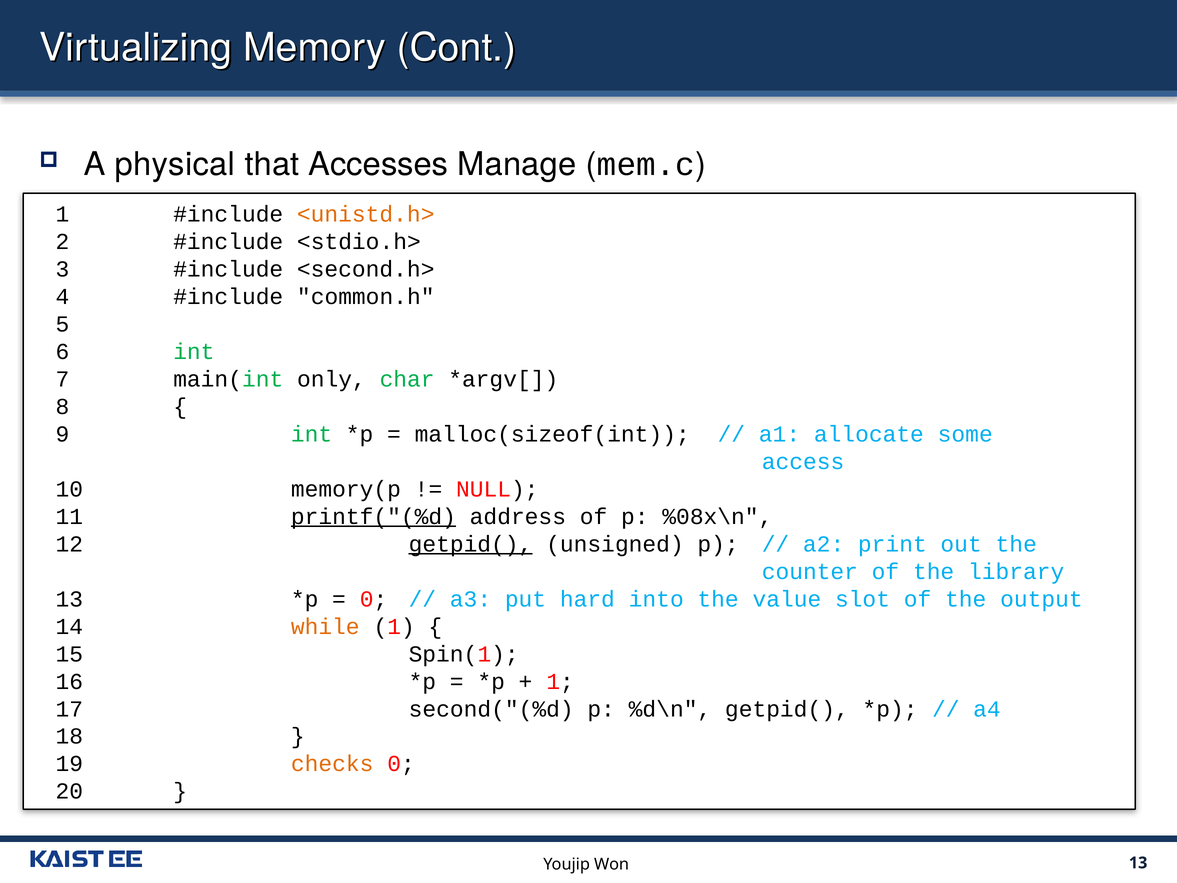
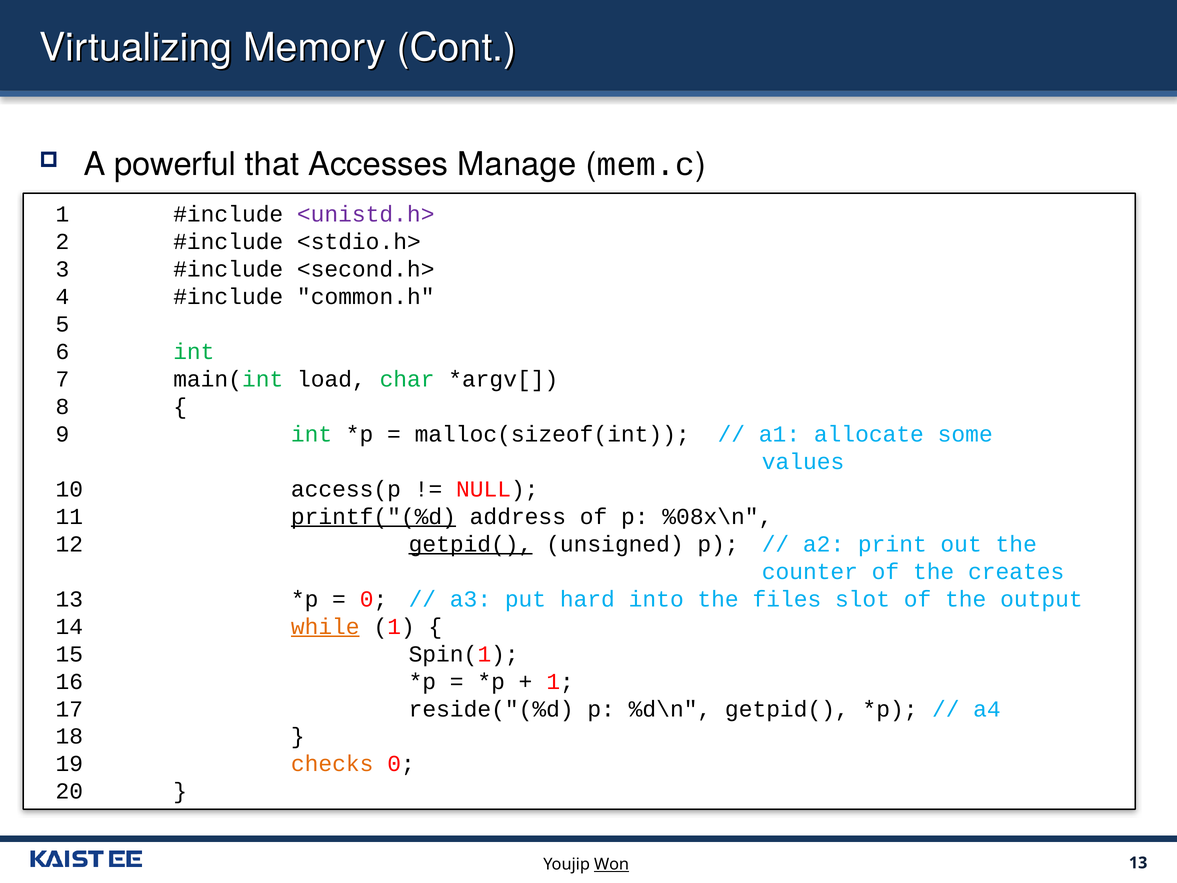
physical: physical -> powerful (175, 164)
<unistd.h> colour: orange -> purple (366, 214)
only: only -> load (331, 379)
access: access -> values (803, 461)
memory(p: memory(p -> access(p (346, 489)
library: library -> creates (1016, 571)
value: value -> files (787, 599)
while underline: none -> present (325, 626)
second("(%d: second("(%d -> reside("(%d (491, 709)
Won underline: none -> present (612, 864)
